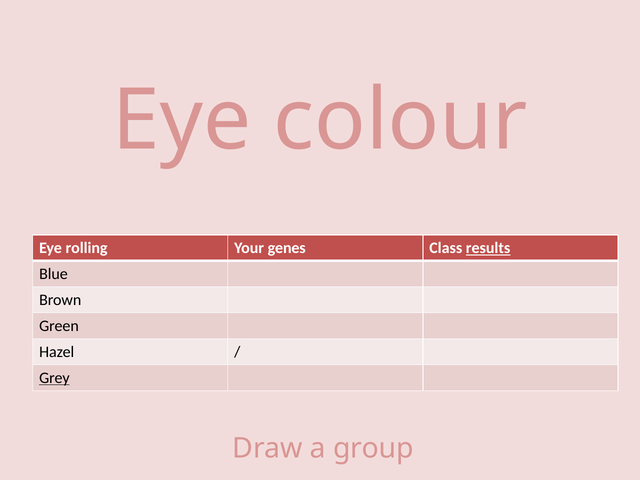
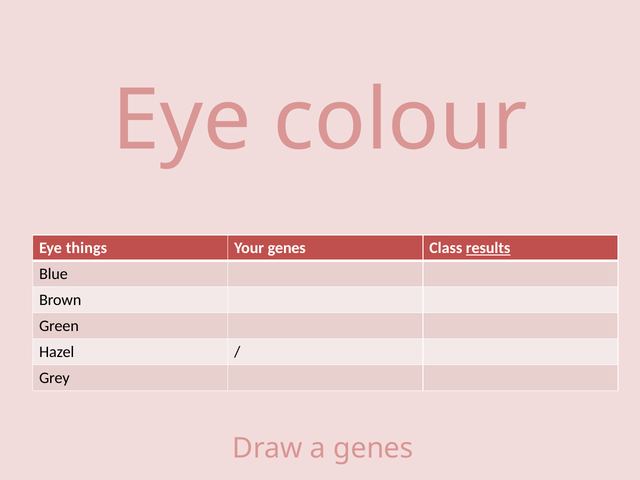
rolling: rolling -> things (86, 248)
Grey underline: present -> none (54, 378)
a group: group -> genes (373, 448)
